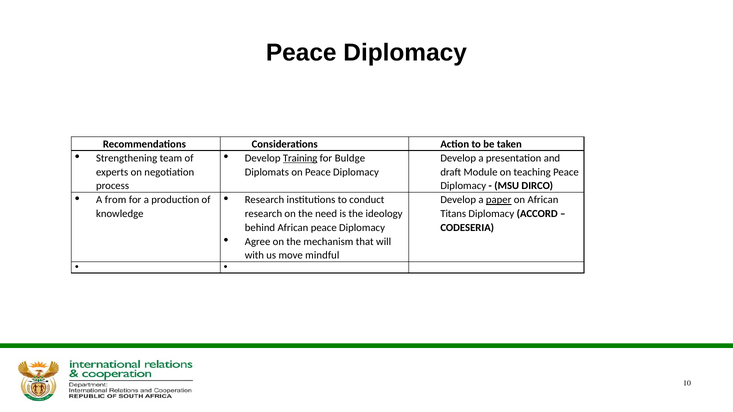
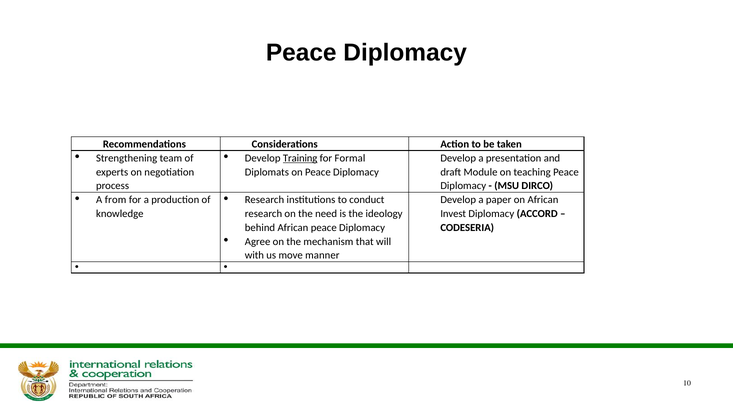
Buldge: Buldge -> Formal (350, 158)
paper underline: present -> none (499, 200)
Titans: Titans -> Invest (453, 214)
mindful: mindful -> manner (322, 256)
